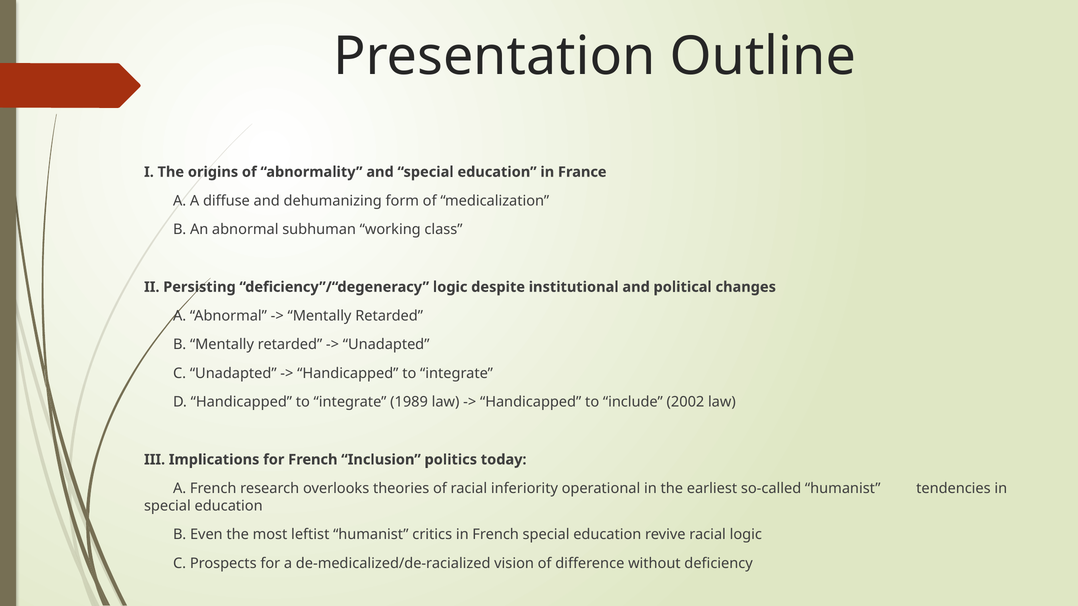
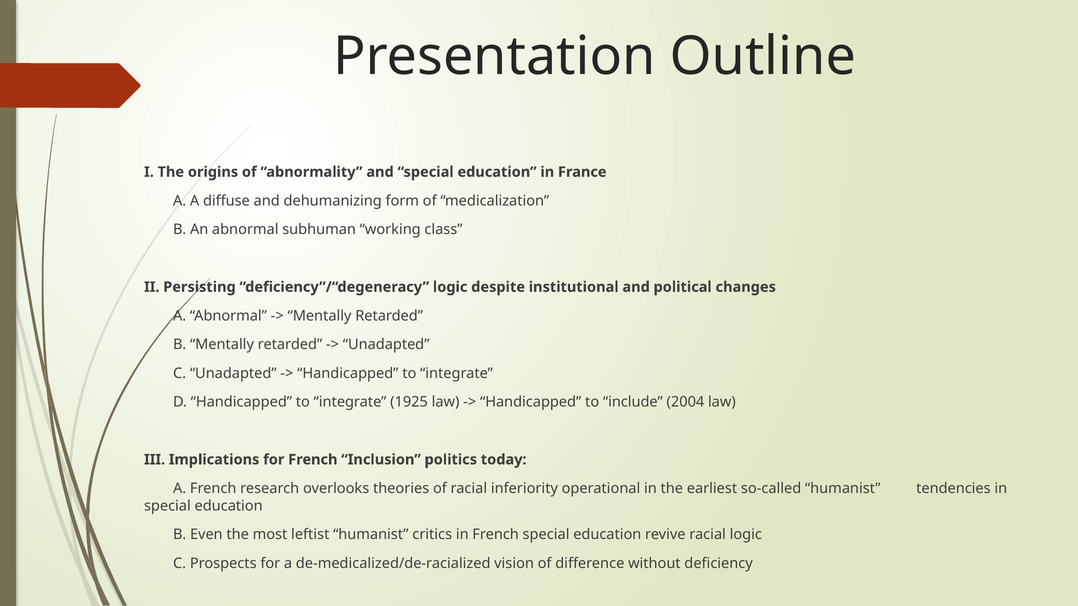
1989: 1989 -> 1925 (409, 402)
2002: 2002 -> 2004 (685, 402)
